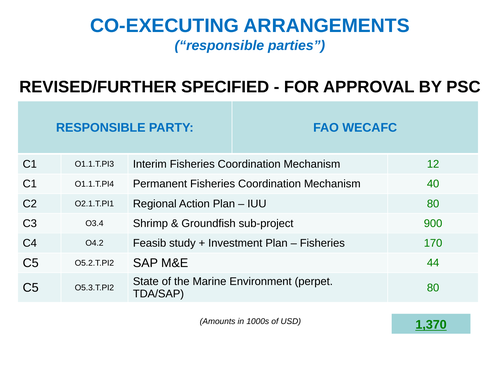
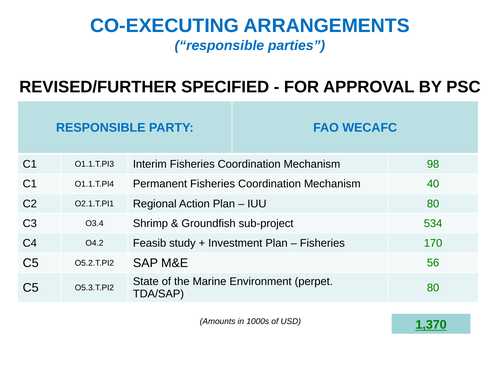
12: 12 -> 98 (433, 164)
900: 900 -> 534 (433, 223)
44: 44 -> 56 (433, 263)
